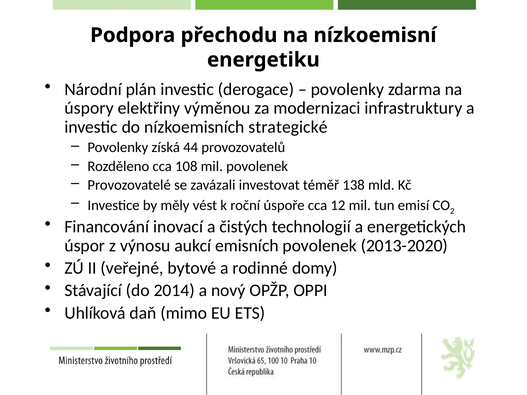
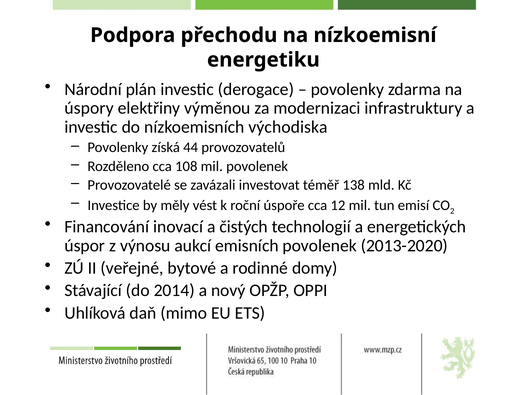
strategické: strategické -> východiska (288, 127)
